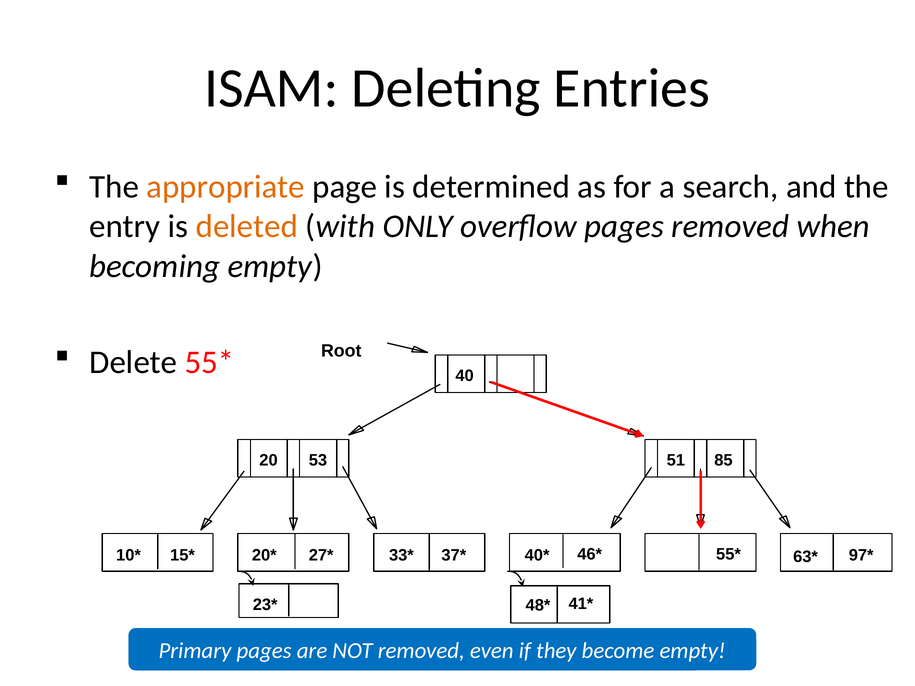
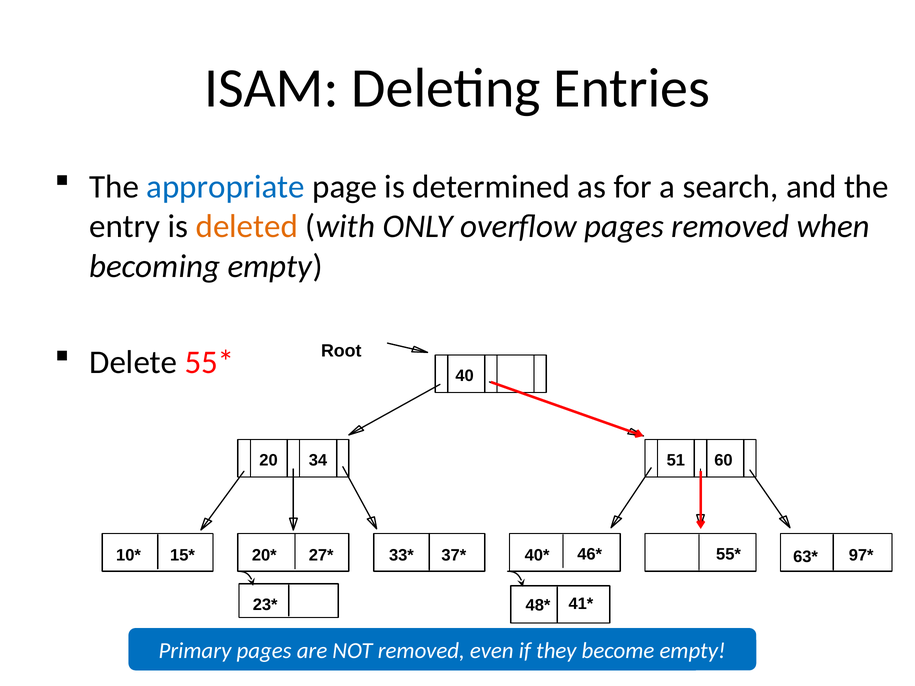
appropriate colour: orange -> blue (226, 187)
53: 53 -> 34 (318, 460)
85: 85 -> 60 (723, 460)
